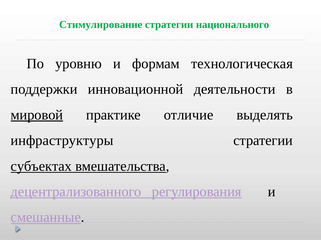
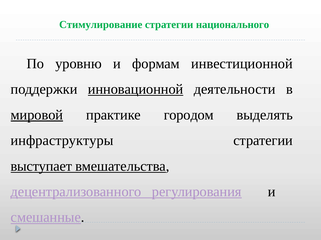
технологическая: технологическая -> инвестиционной (242, 64)
инновационной underline: none -> present (136, 90)
отличие: отличие -> городом (189, 115)
субъектах: субъектах -> выступает (41, 167)
